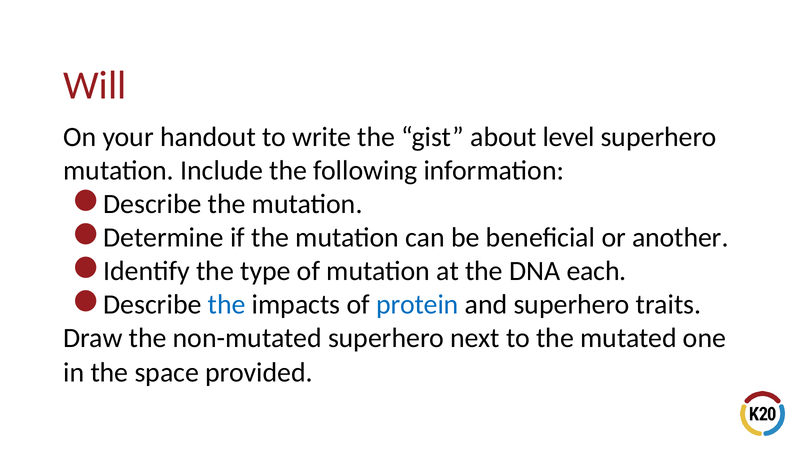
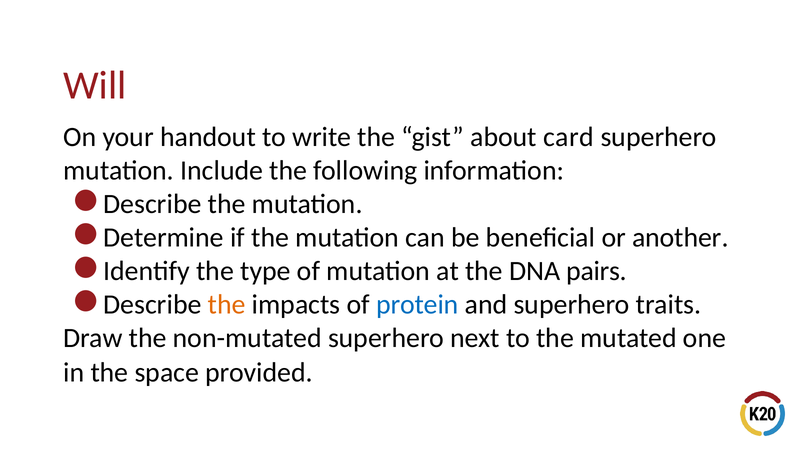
level: level -> card (569, 137)
each: each -> pairs (597, 271)
the colour: blue -> orange (227, 304)
